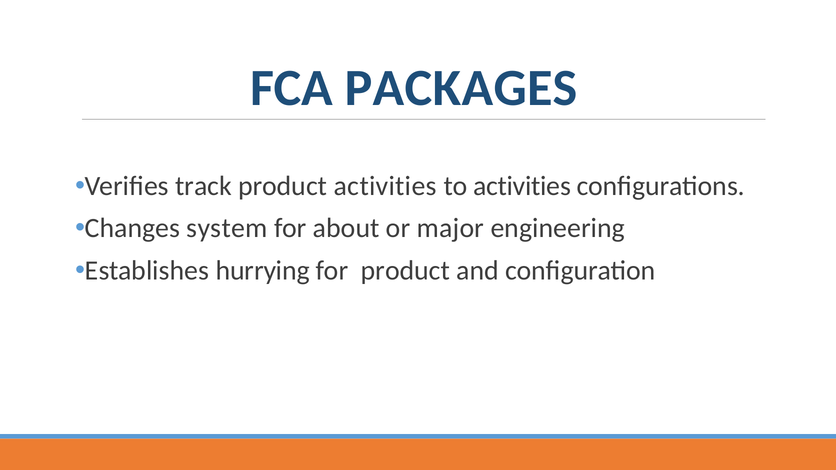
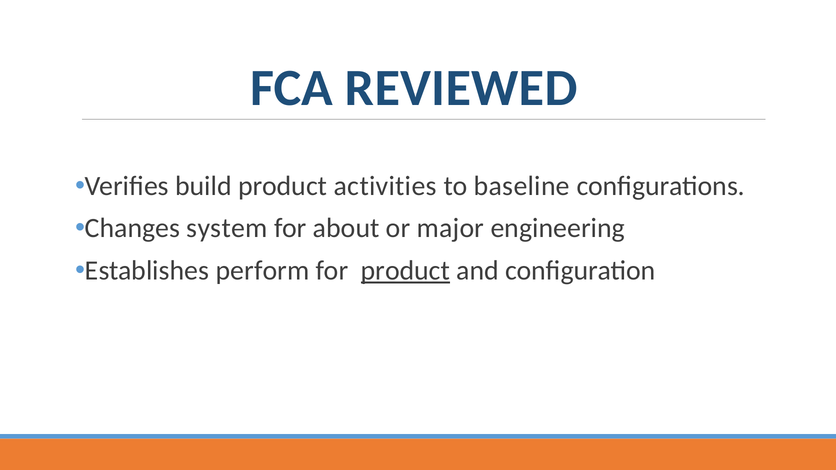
PACKAGES: PACKAGES -> REVIEWED (461, 88)
track: track -> build (203, 186)
to activities: activities -> baseline (522, 186)
hurrying: hurrying -> perform (263, 271)
product underline: none -> present (405, 271)
